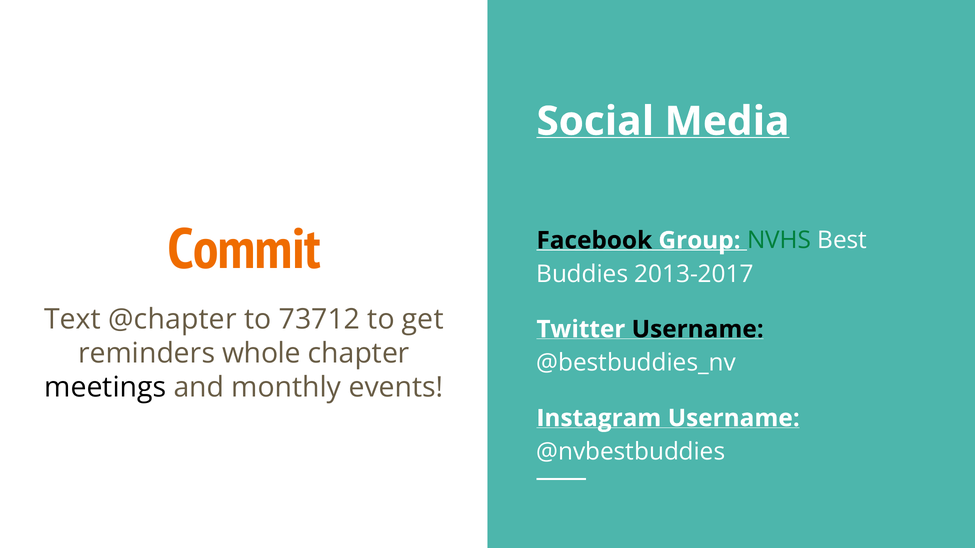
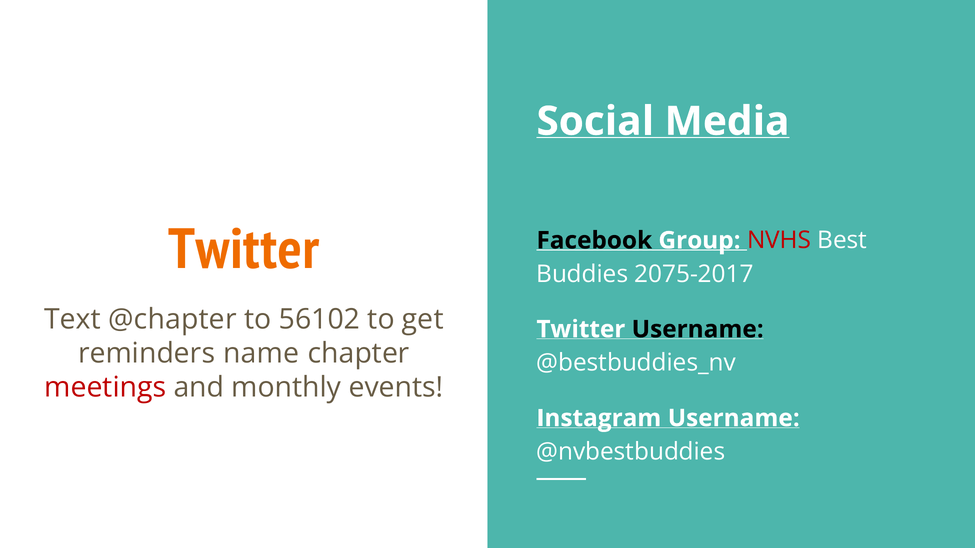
Commit: Commit -> Twitter (244, 250)
NVHS colour: green -> red (779, 241)
2013-2017: 2013-2017 -> 2075-2017 (694, 274)
73712: 73712 -> 56102 (319, 320)
whole: whole -> name (261, 354)
meetings colour: black -> red (105, 388)
